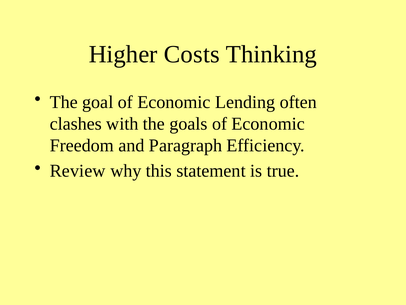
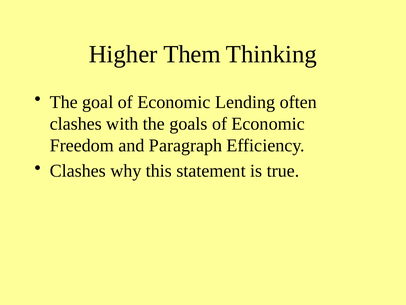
Costs: Costs -> Them (192, 54)
Review: Review -> Clashes (78, 171)
